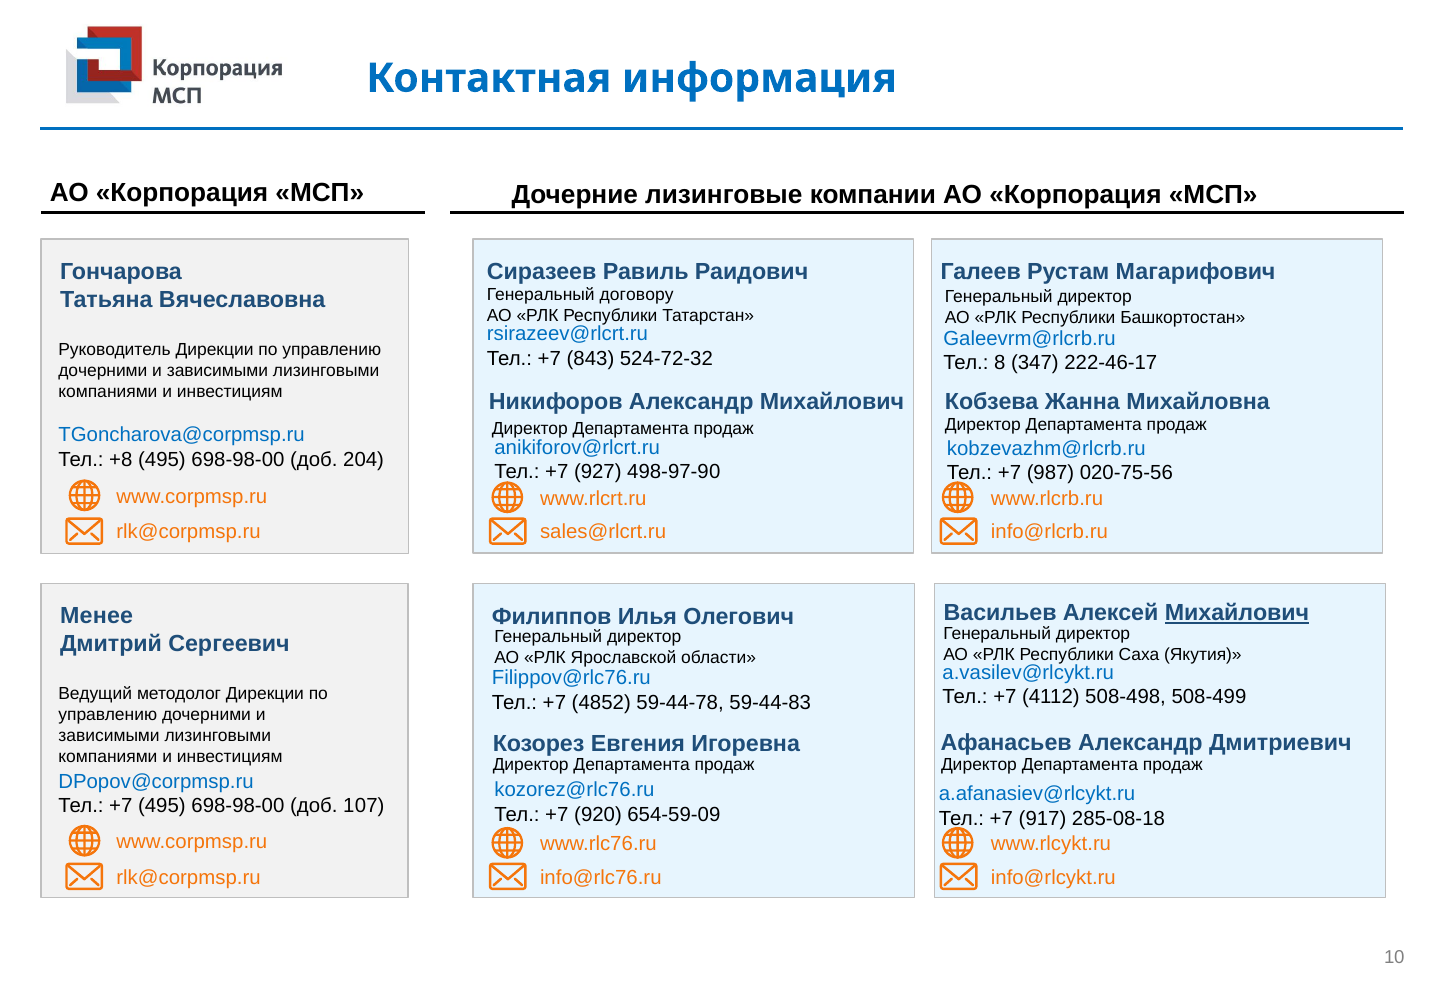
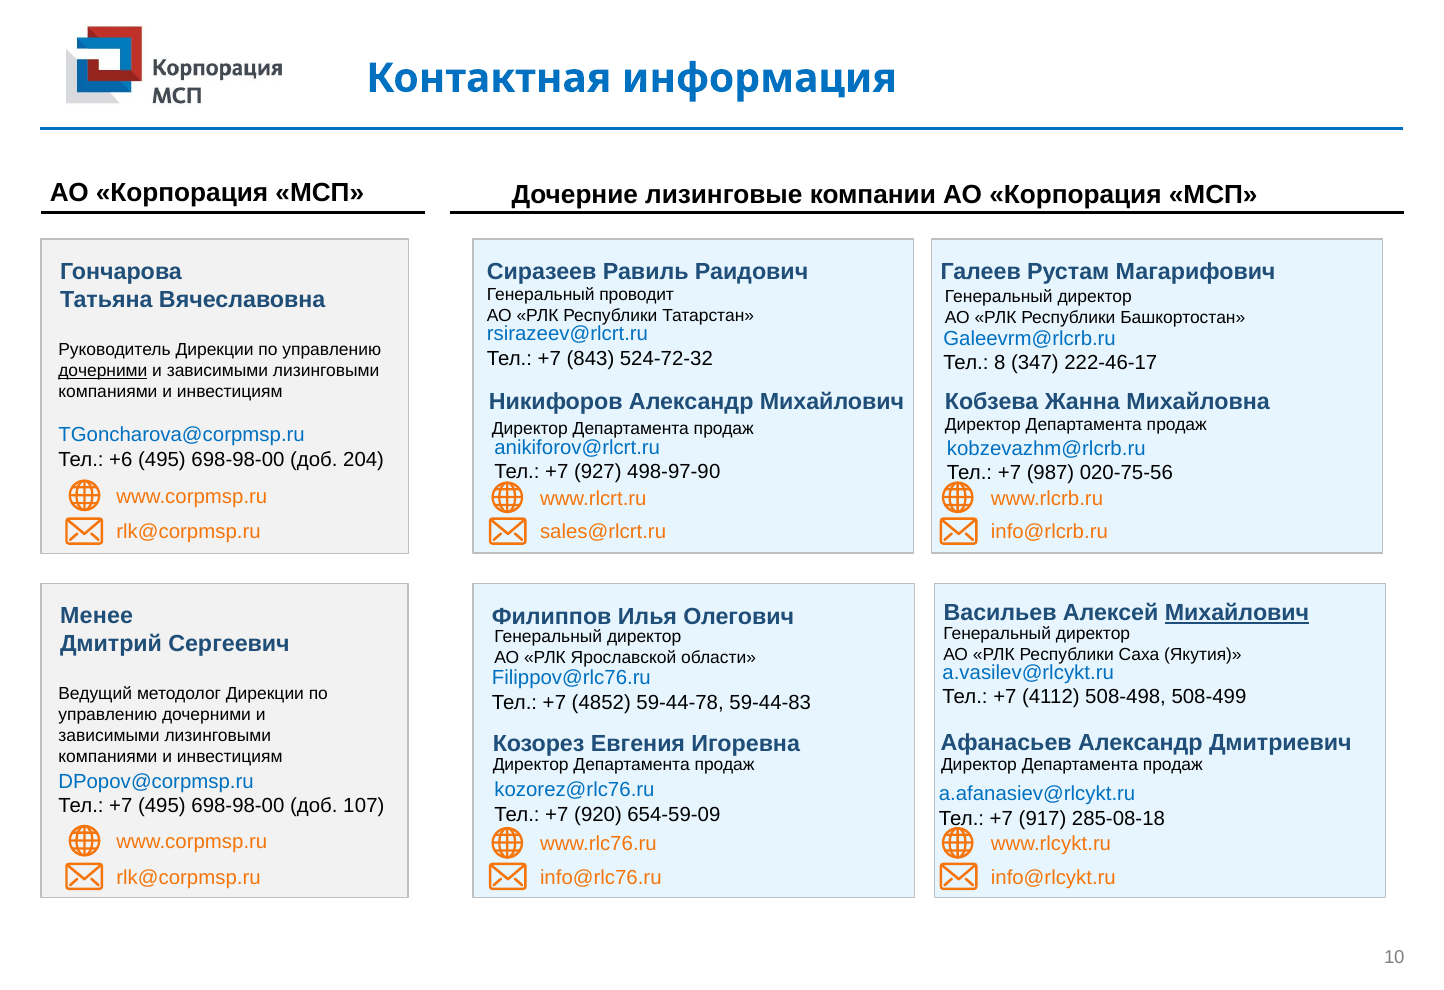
договору: договору -> проводит (637, 295)
дочерними underline: none -> present (103, 371)
+8: +8 -> +6 (121, 459)
